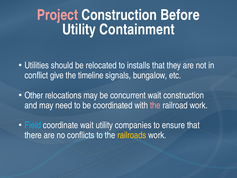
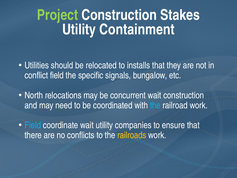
Project colour: pink -> light green (58, 15)
Before: Before -> Stakes (180, 15)
conflict give: give -> field (57, 75)
timeline: timeline -> specific (91, 75)
Other: Other -> North (34, 95)
the colour: pink -> light blue (155, 105)
